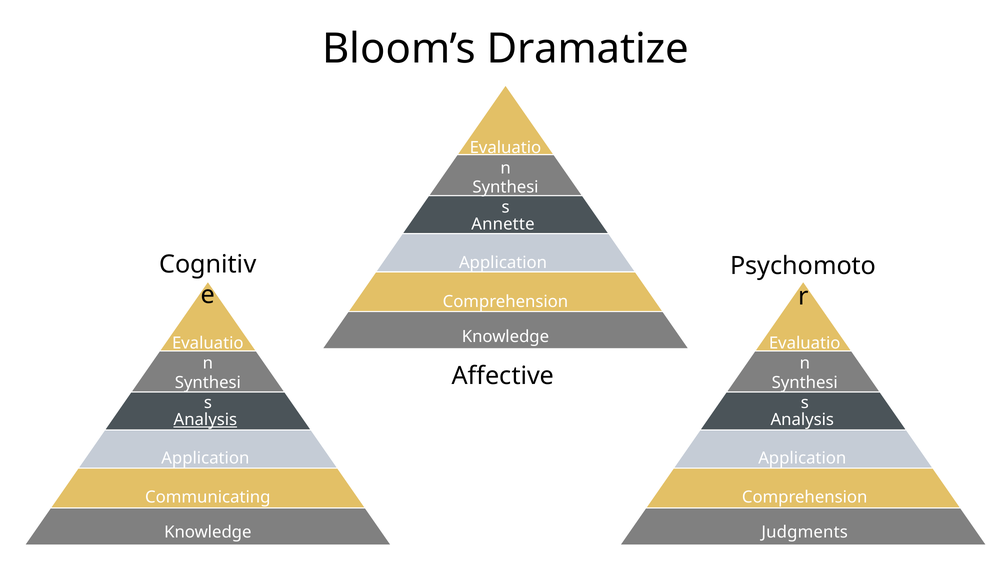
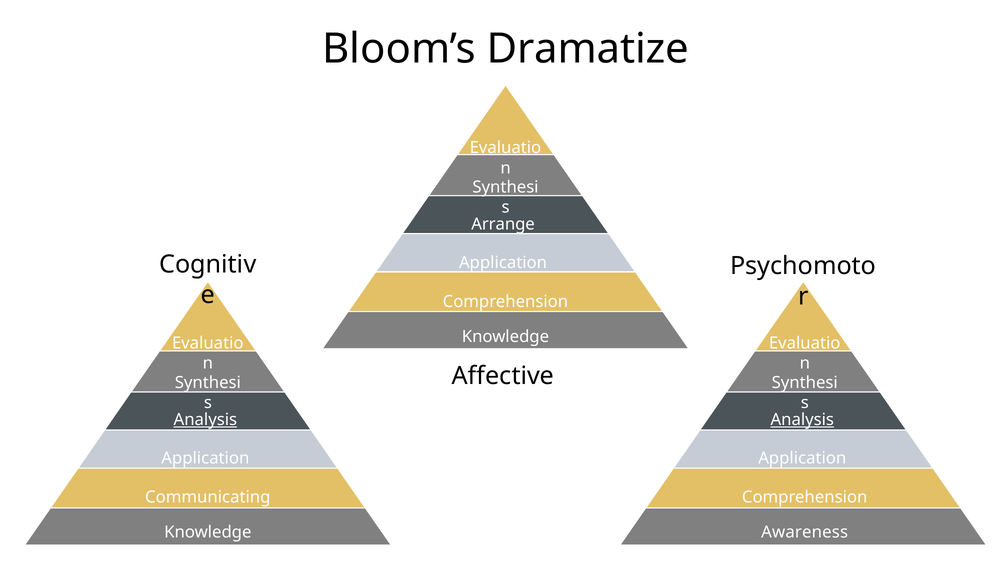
Annette: Annette -> Arrange (503, 224)
Analysis underline: none -> present (802, 420)
Judgments: Judgments -> Awareness (805, 532)
